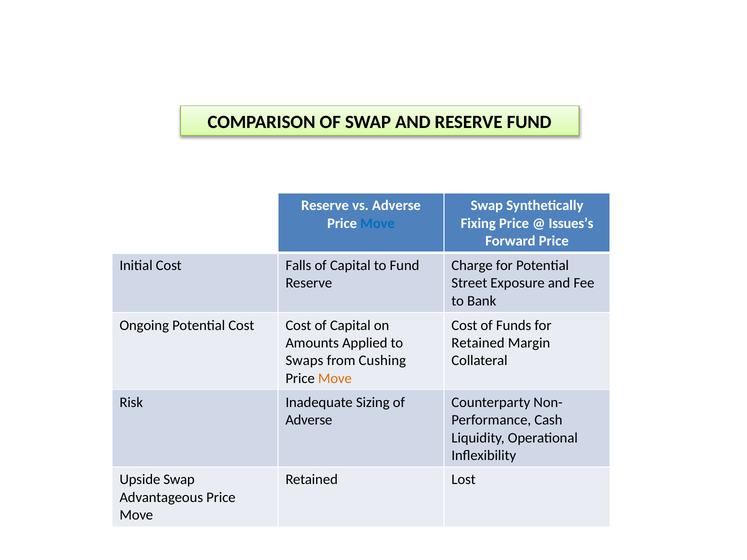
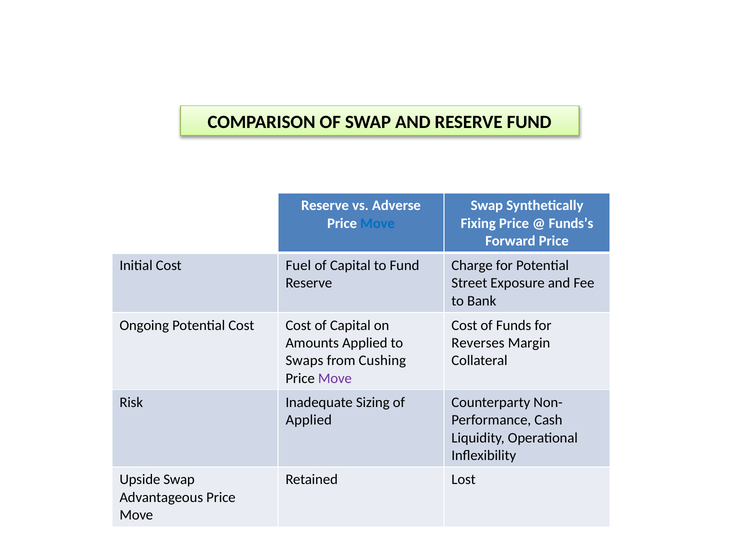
Issues’s: Issues’s -> Funds’s (571, 223)
Falls: Falls -> Fuel (298, 266)
Retained: Retained -> Reverses (478, 343)
Move colour: orange -> purple (335, 378)
Adverse: Adverse -> Applied (309, 420)
